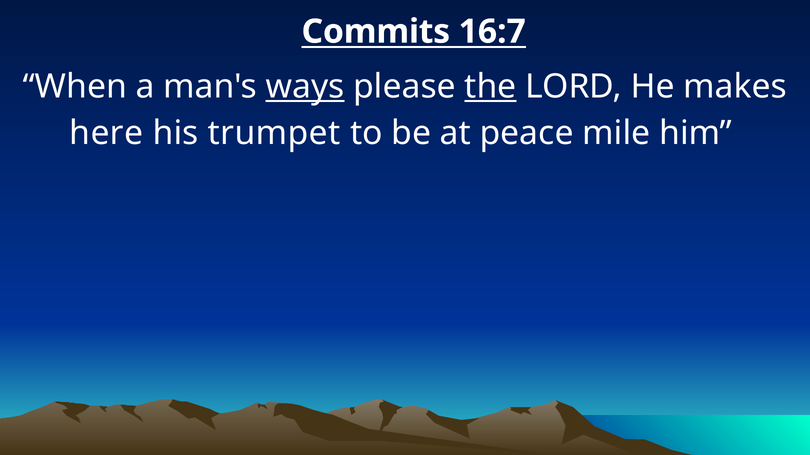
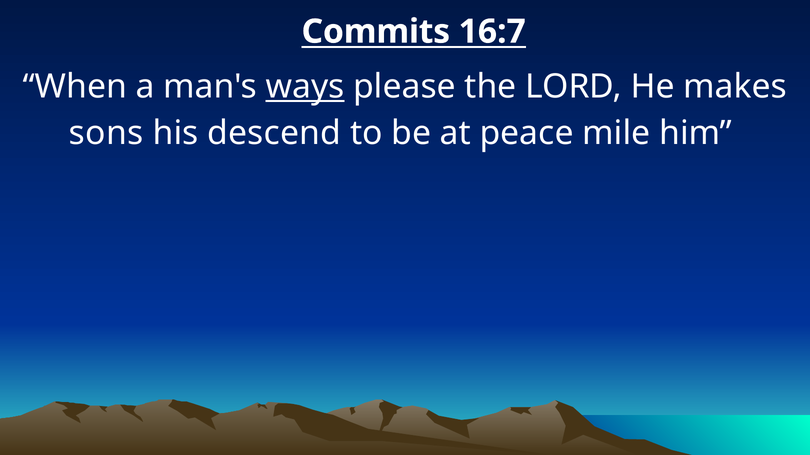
the underline: present -> none (490, 87)
here: here -> sons (106, 133)
trumpet: trumpet -> descend (274, 133)
